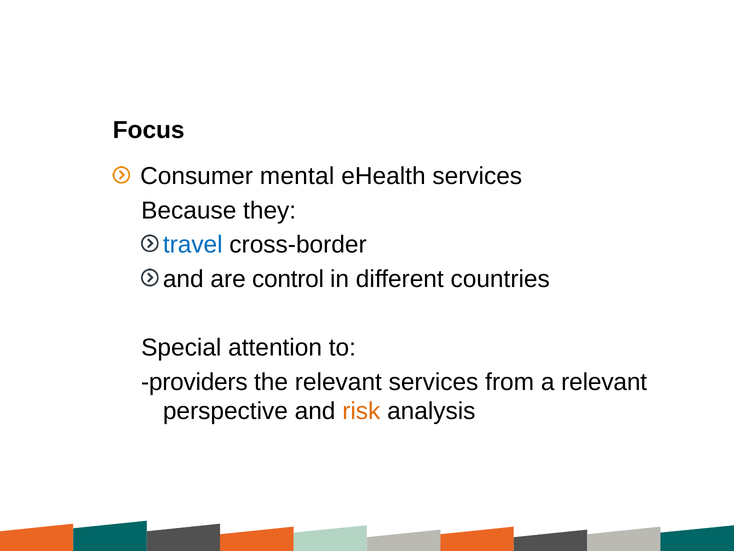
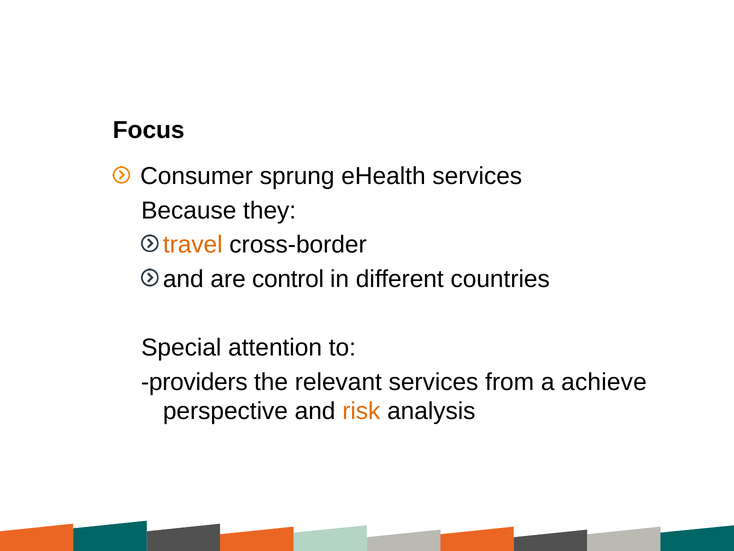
mental: mental -> sprung (297, 176)
travel colour: blue -> orange (193, 245)
a relevant: relevant -> achieve (604, 382)
